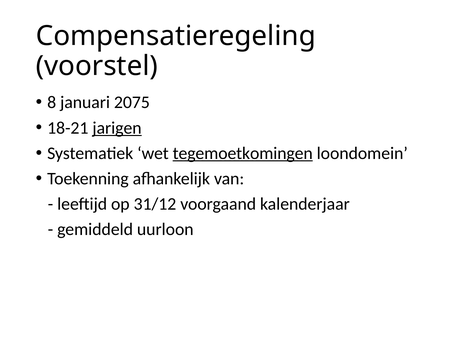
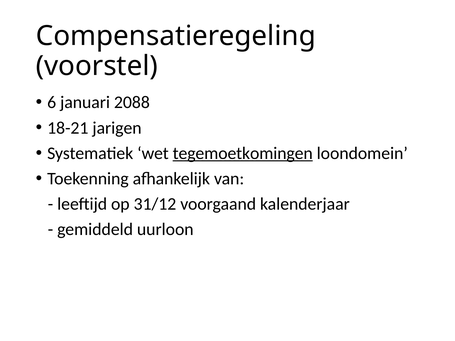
8: 8 -> 6 (52, 103)
2075: 2075 -> 2088 (132, 103)
jarigen underline: present -> none (117, 128)
